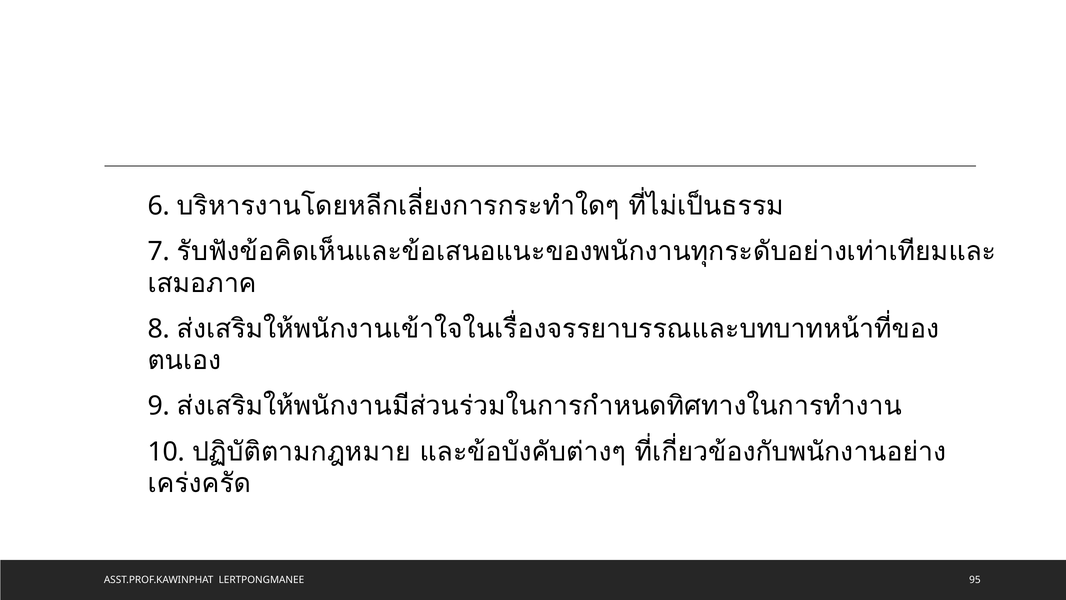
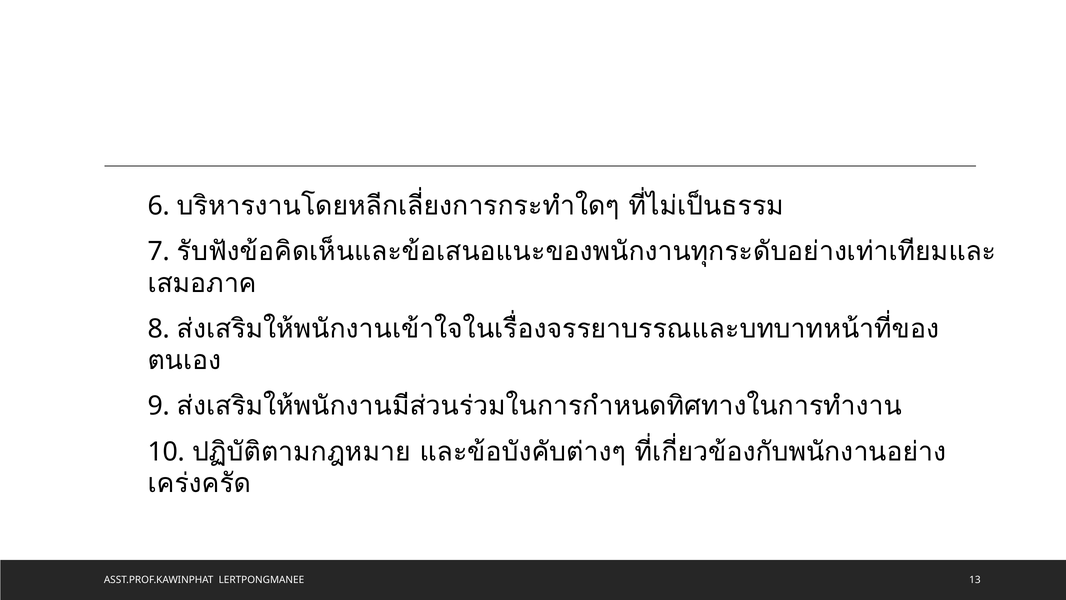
95: 95 -> 13 (975, 580)
